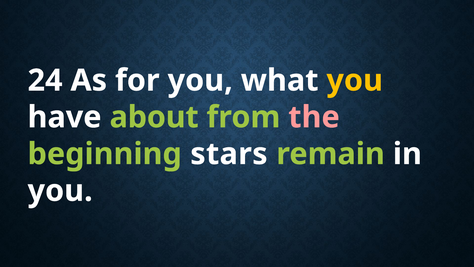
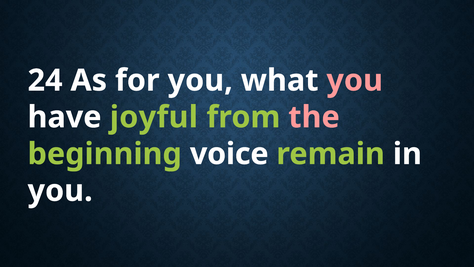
you colour: yellow -> pink (355, 80)
about: about -> joyful (154, 117)
stars: stars -> voice (229, 154)
